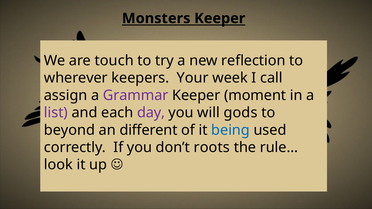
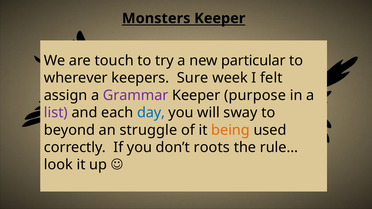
reflection: reflection -> particular (253, 61)
Your: Your -> Sure (193, 78)
call: call -> felt (271, 78)
moment: moment -> purpose (255, 95)
day colour: purple -> blue (151, 113)
gods: gods -> sway (241, 113)
different: different -> struggle (148, 130)
being colour: blue -> orange (231, 130)
